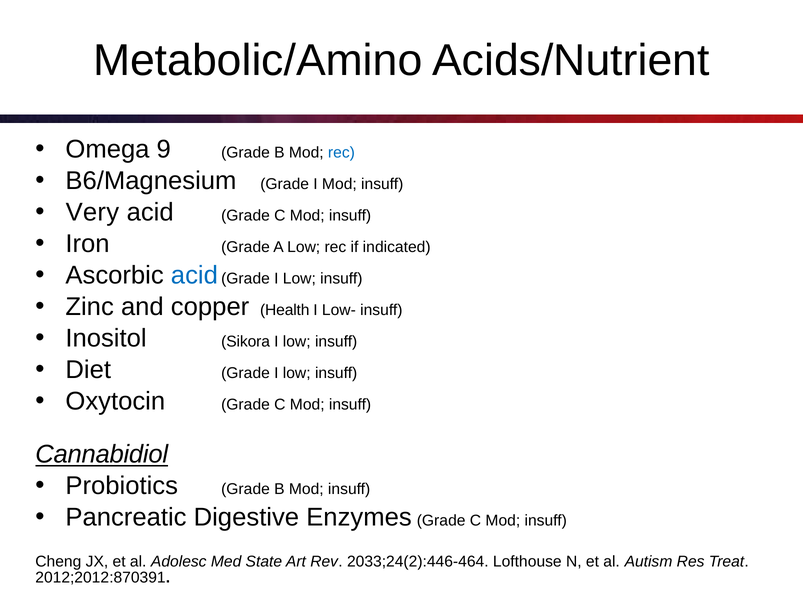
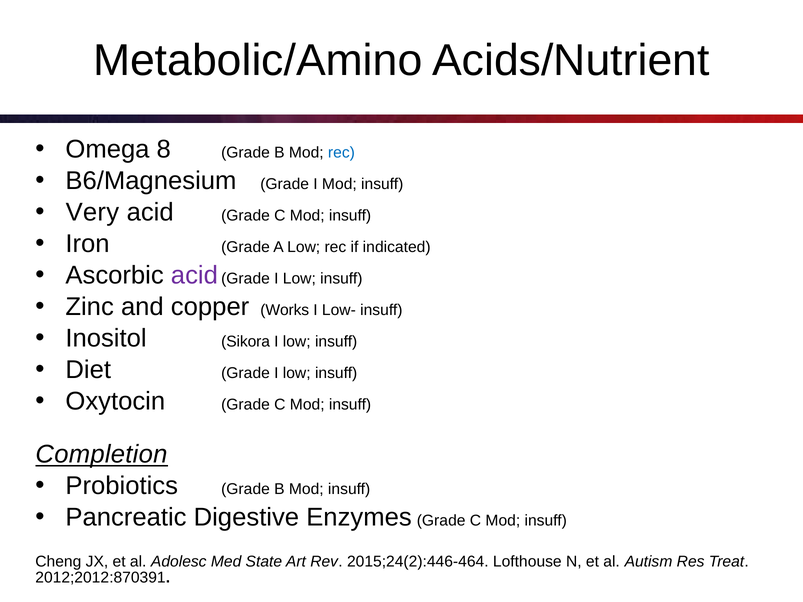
9: 9 -> 8 (164, 150)
acid colour: blue -> purple (194, 276)
Health: Health -> Works (285, 310)
Cannabidiol: Cannabidiol -> Completion (101, 455)
2033;24(2):446-464: 2033;24(2):446-464 -> 2015;24(2):446-464 (418, 562)
